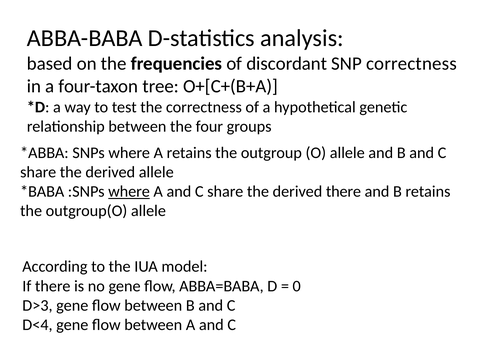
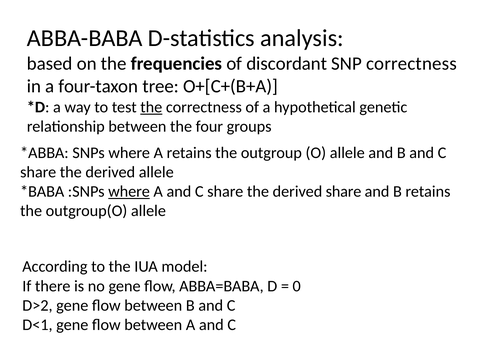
the underline: none -> present (151, 107)
derived there: there -> share (343, 192)
D>3: D>3 -> D>2 (37, 306)
D<4: D<4 -> D<1 (37, 325)
